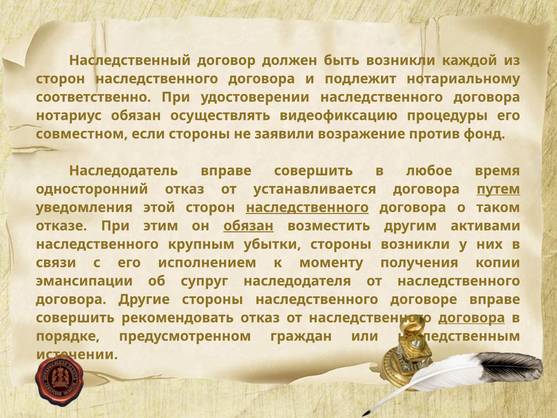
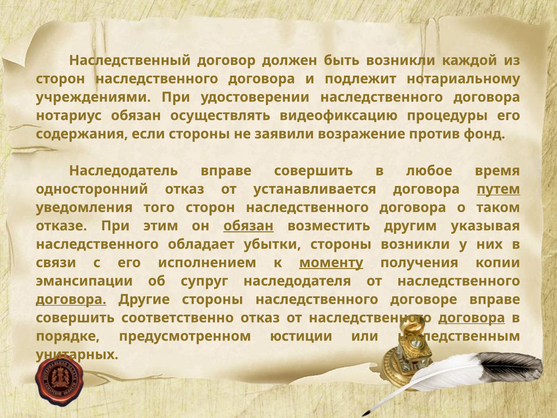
соответственно: соответственно -> учреждениями (93, 97)
совместном: совместном -> содержания (82, 134)
этой: этой -> того (159, 207)
наследственного underline: present -> none (307, 207)
активами: активами -> указывая (485, 226)
крупным: крупным -> обладает (201, 244)
моменту underline: none -> present (331, 262)
договора underline: none -> present (71, 299)
рекомендовать: рекомендовать -> соответственно (178, 318)
граждан: граждан -> юстиции (301, 336)
истечении: истечении -> унитарных (77, 354)
